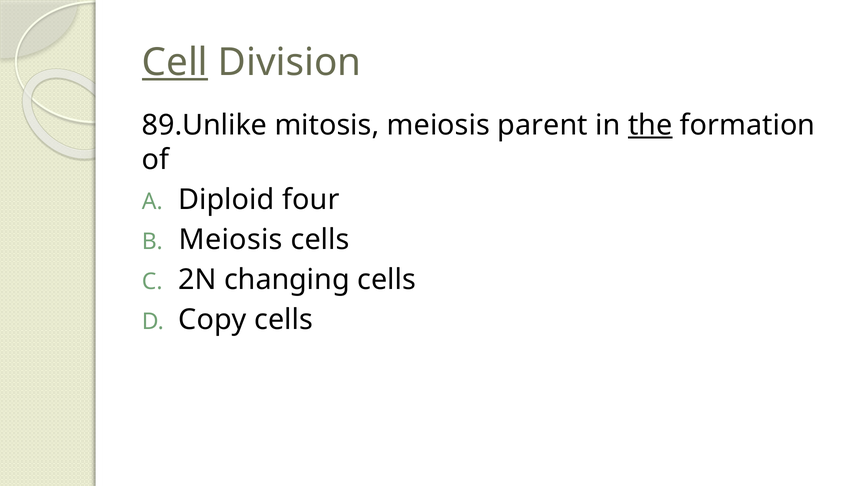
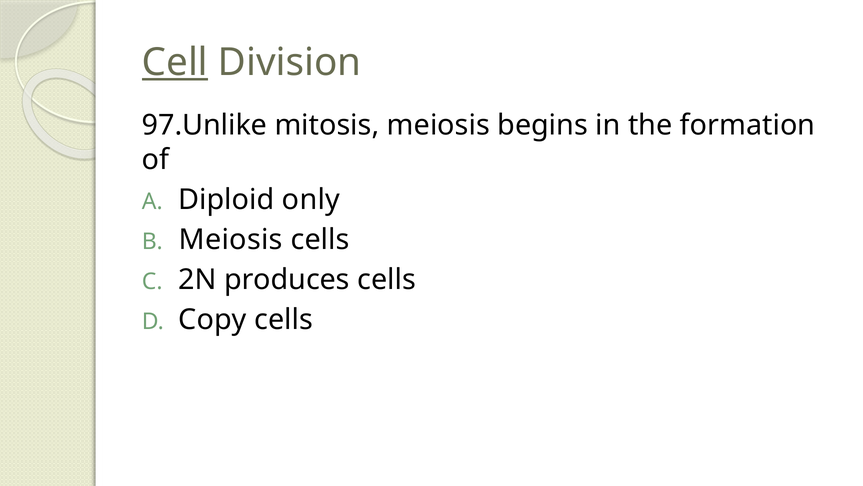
89.Unlike: 89.Unlike -> 97.Unlike (205, 125)
parent: parent -> begins (543, 125)
the underline: present -> none (650, 125)
four: four -> only (311, 199)
changing: changing -> produces (287, 279)
